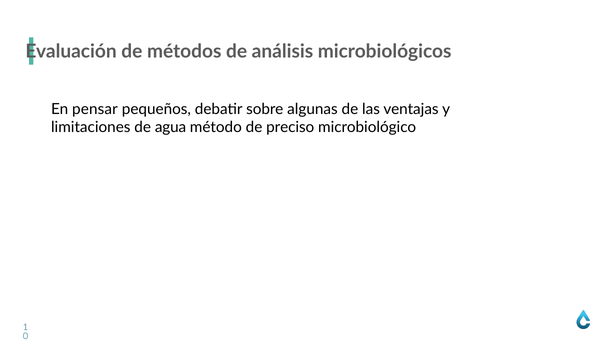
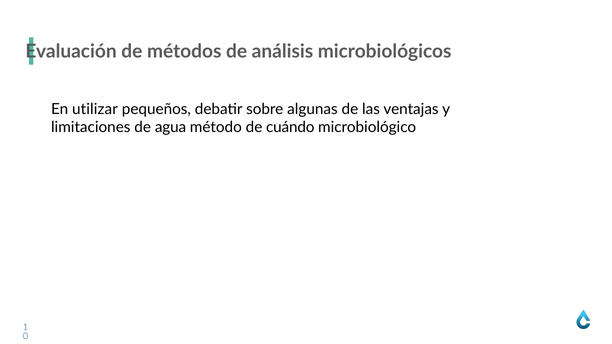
pensar: pensar -> utilizar (95, 109)
preciso: preciso -> cuándo (290, 127)
